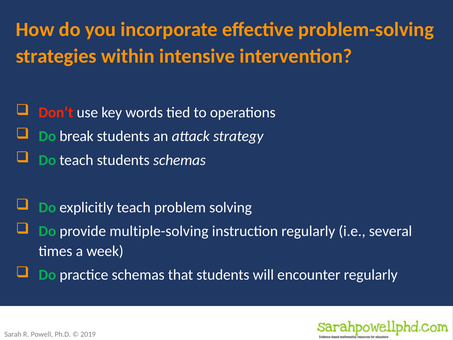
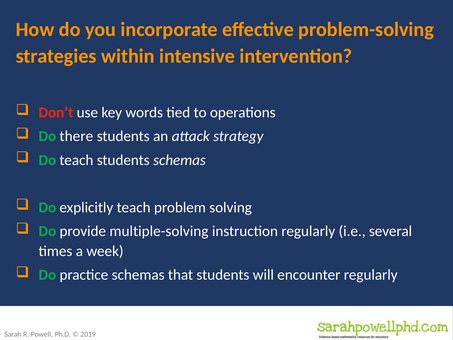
break: break -> there (76, 136)
